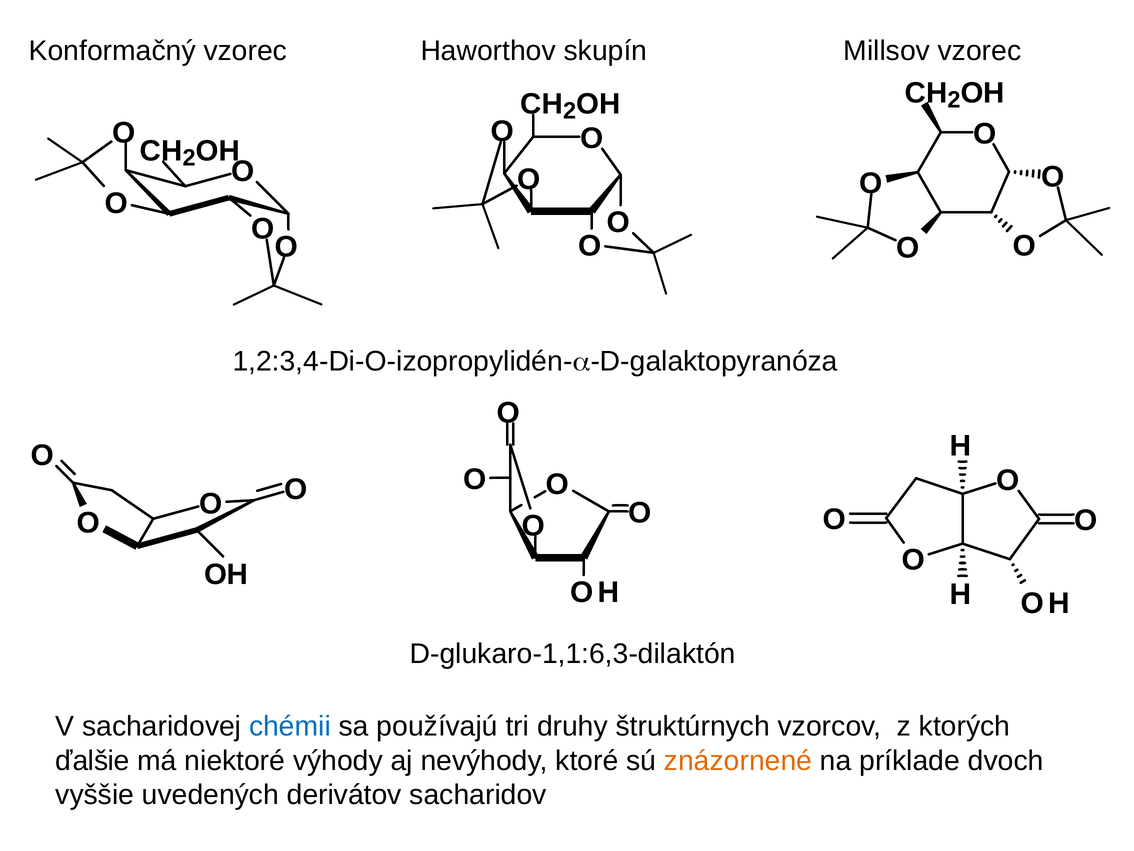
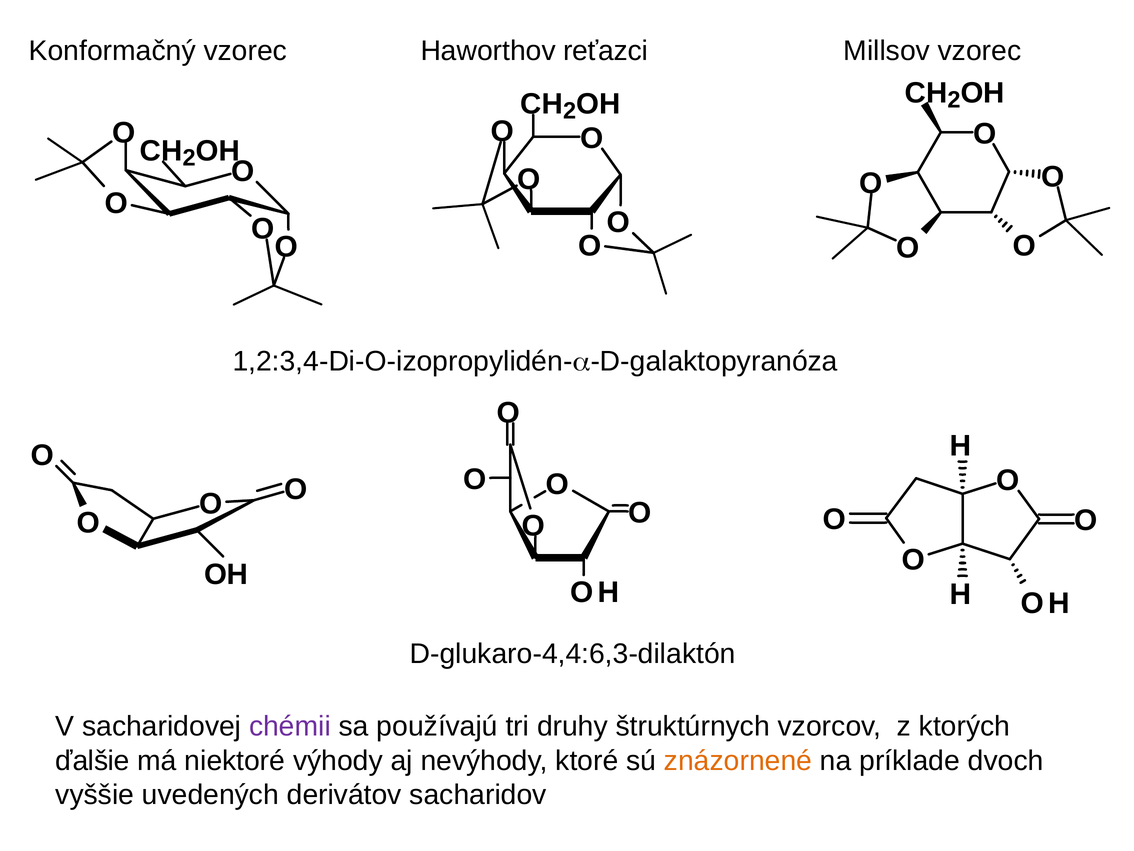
skupín: skupín -> reťazci (606, 51)
D-glukaro-1,1:6,3-dilaktón: D-glukaro-1,1:6,3-dilaktón -> D-glukaro-4,4:6,3-dilaktón (573, 654)
chémii colour: blue -> purple (290, 726)
